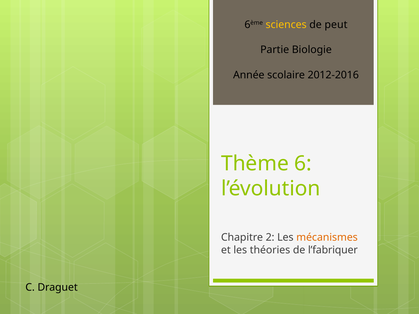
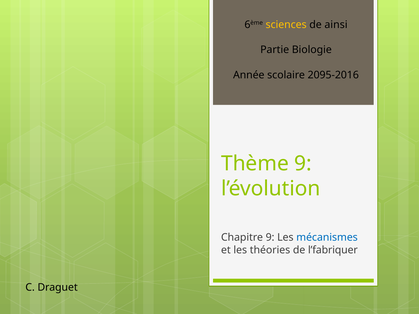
peut: peut -> ainsi (336, 25)
2012-2016: 2012-2016 -> 2095-2016 (333, 75)
Thème 6: 6 -> 9 (303, 164)
Chapitre 2: 2 -> 9 (270, 238)
mécanismes colour: orange -> blue (327, 238)
